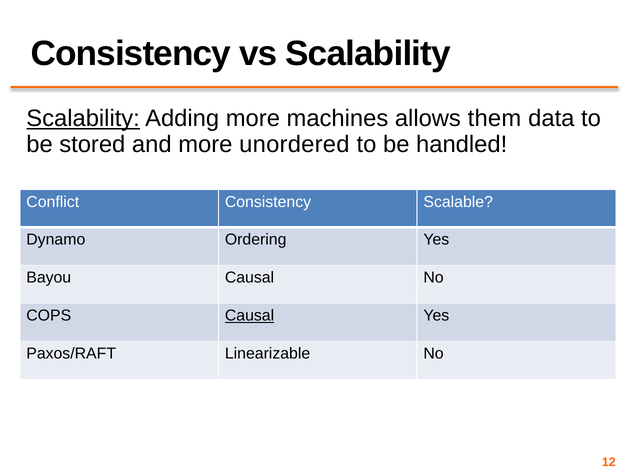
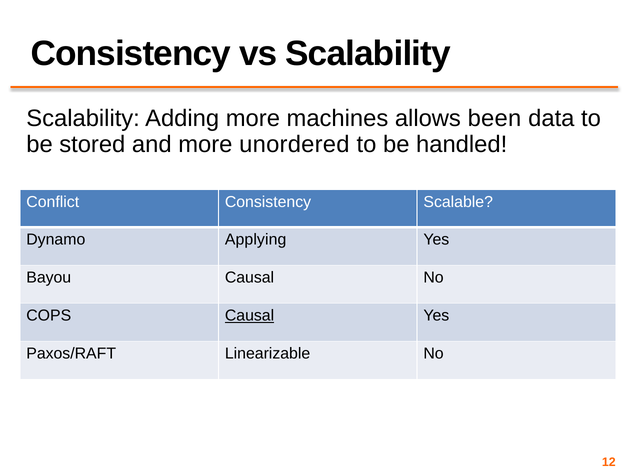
Scalability underline: present -> none (83, 119)
them: them -> been (494, 119)
Ordering: Ordering -> Applying (256, 240)
